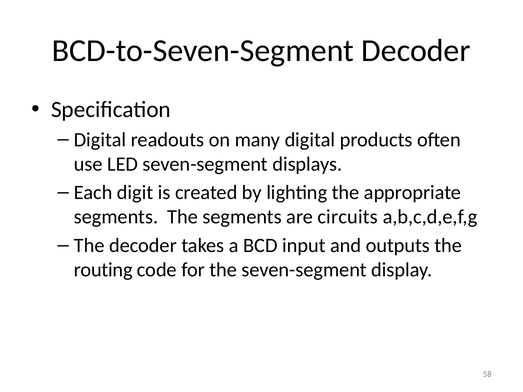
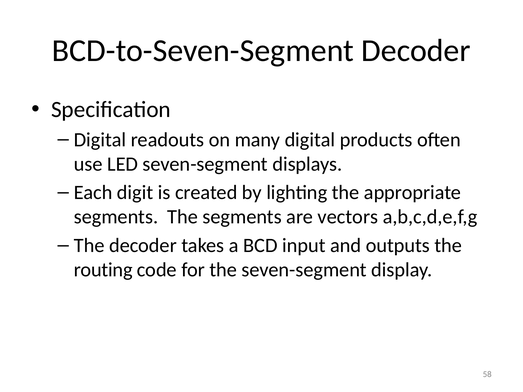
circuits: circuits -> vectors (348, 217)
